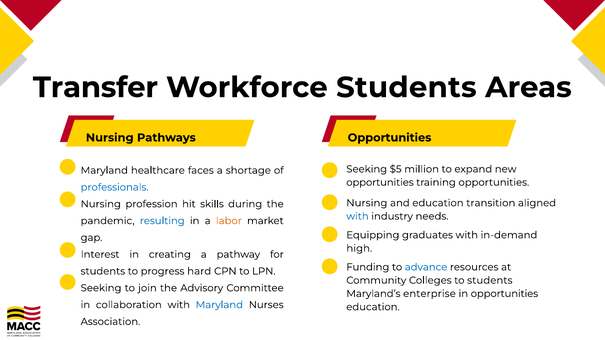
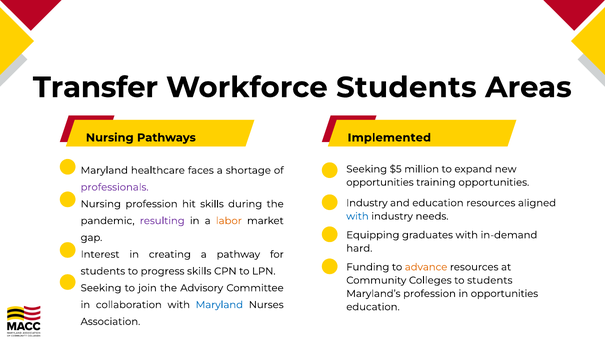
Pathways Opportunities: Opportunities -> Implemented (389, 138)
professionals colour: blue -> purple (115, 187)
Nursing: Nursing -> Industry (367, 203)
education transition: transition -> resources (491, 203)
resulting colour: blue -> purple (162, 221)
high: high -> hard (359, 249)
advance colour: blue -> orange (426, 267)
progress hard: hard -> skills (199, 271)
Maryland’s enterprise: enterprise -> profession (430, 294)
